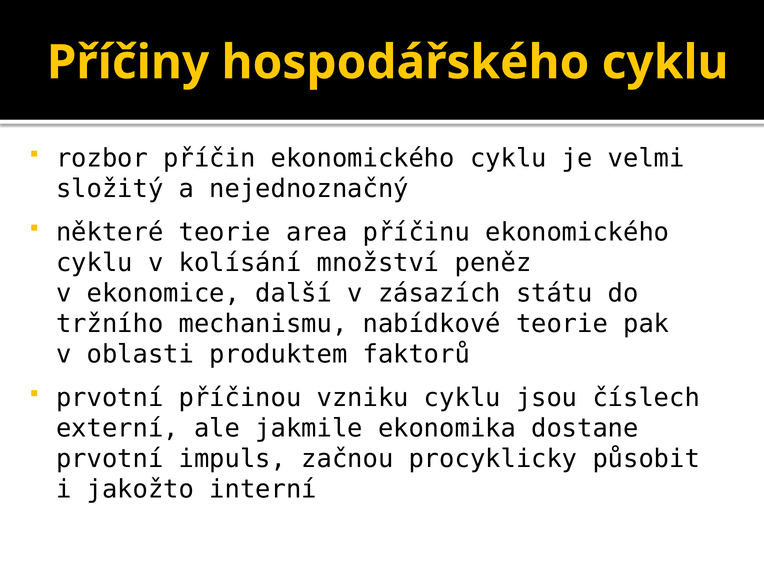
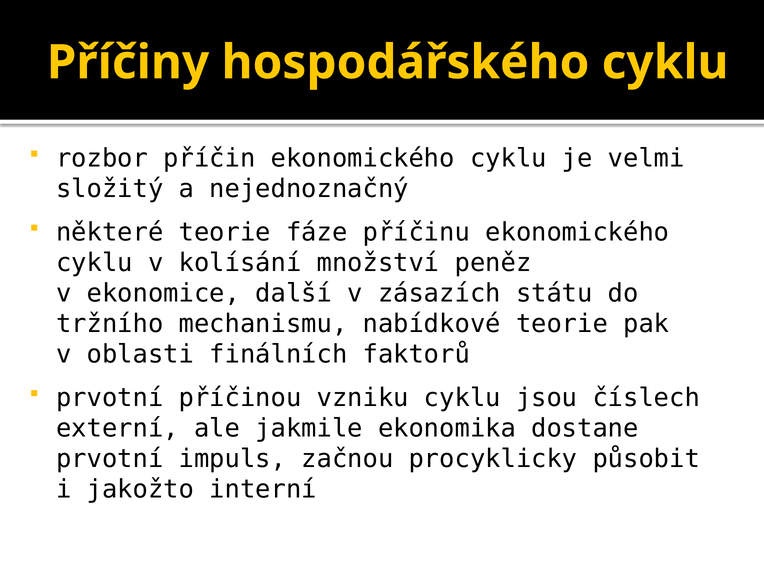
area: area -> fáze (317, 232)
produktem: produktem -> finálních (278, 354)
